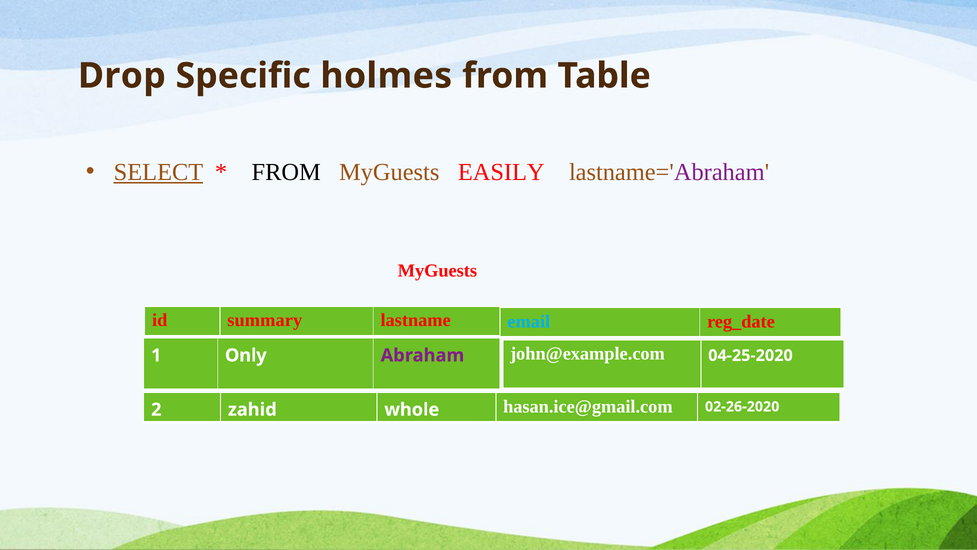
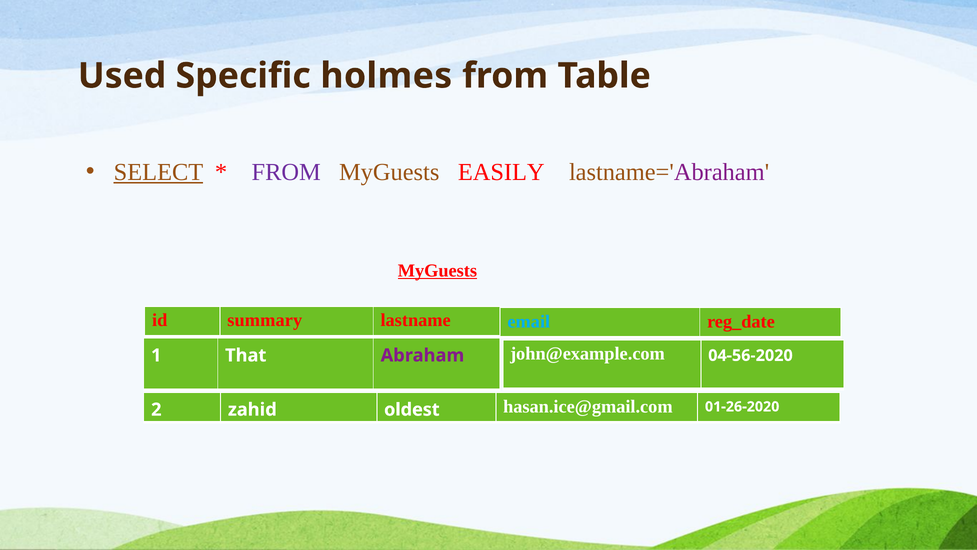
Drop: Drop -> Used (122, 76)
FROM colour: black -> purple (286, 172)
MyGuests underline: none -> present (437, 271)
04-25-2020: 04-25-2020 -> 04-56-2020 (750, 355)
Only: Only -> That (246, 355)
whole: whole -> oldest (412, 409)
02-26-2020: 02-26-2020 -> 01-26-2020 (742, 406)
